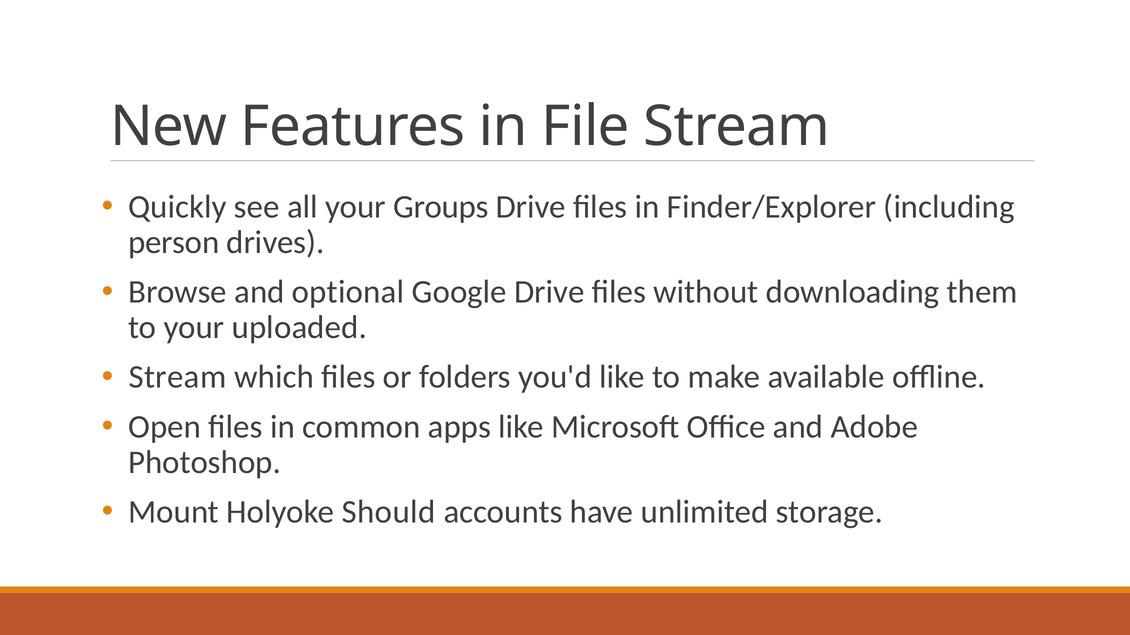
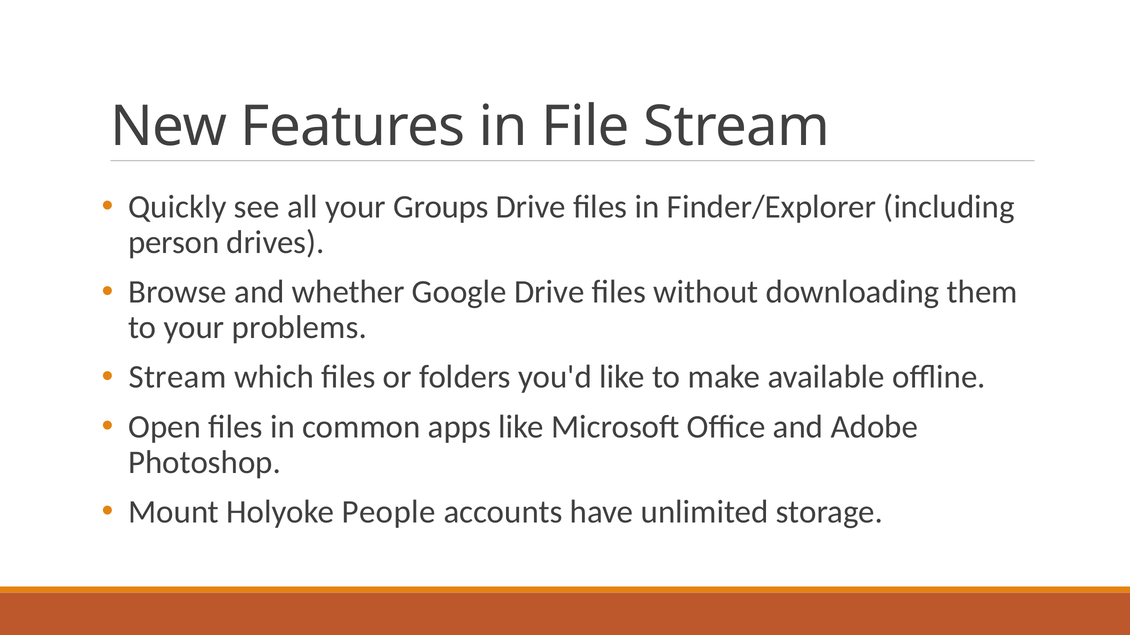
optional: optional -> whether (348, 292)
uploaded: uploaded -> problems (299, 328)
Should: Should -> People (389, 512)
